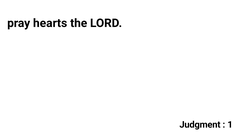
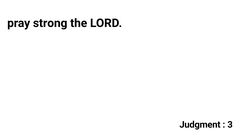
hearts: hearts -> strong (50, 23)
1: 1 -> 3 (230, 125)
